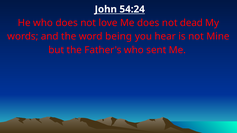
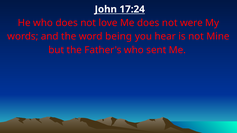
54:24: 54:24 -> 17:24 (132, 9)
dead: dead -> were (191, 23)
